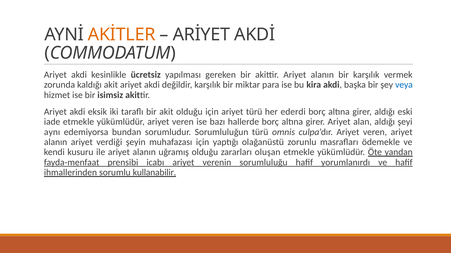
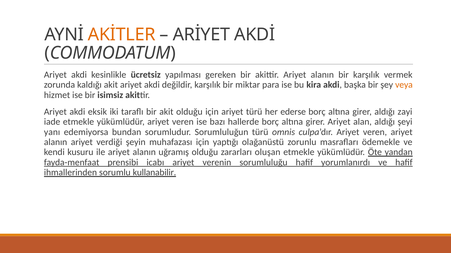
veya colour: blue -> orange (404, 85)
ederdi: ederdi -> ederse (293, 112)
eski: eski -> zayi (405, 112)
aynı: aynı -> yanı (52, 132)
